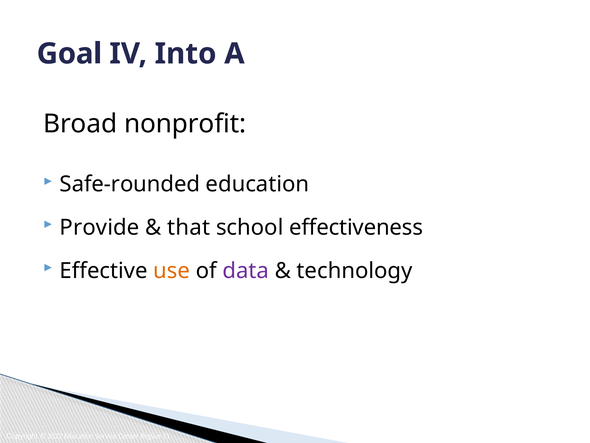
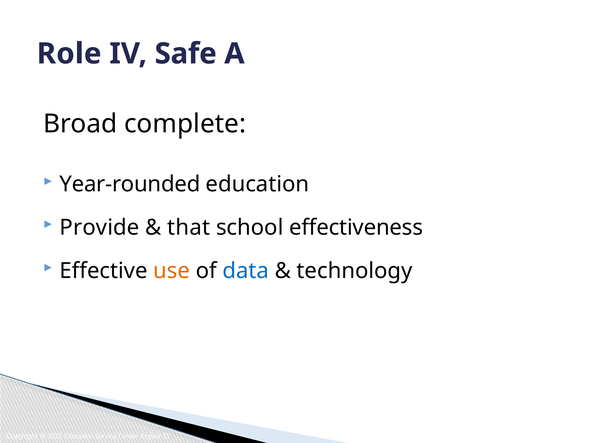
Goal: Goal -> Role (69, 54)
Into: Into -> Safe (186, 54)
nonprofit: nonprofit -> complete (185, 124)
Safe-rounded: Safe-rounded -> Year-rounded (130, 184)
data colour: purple -> blue (246, 270)
